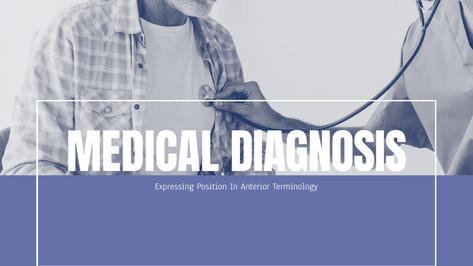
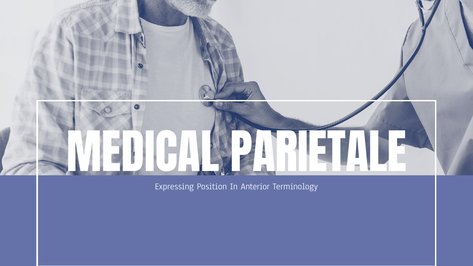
DIAGNOSIS: DIAGNOSIS -> PARIETALE (318, 156)
